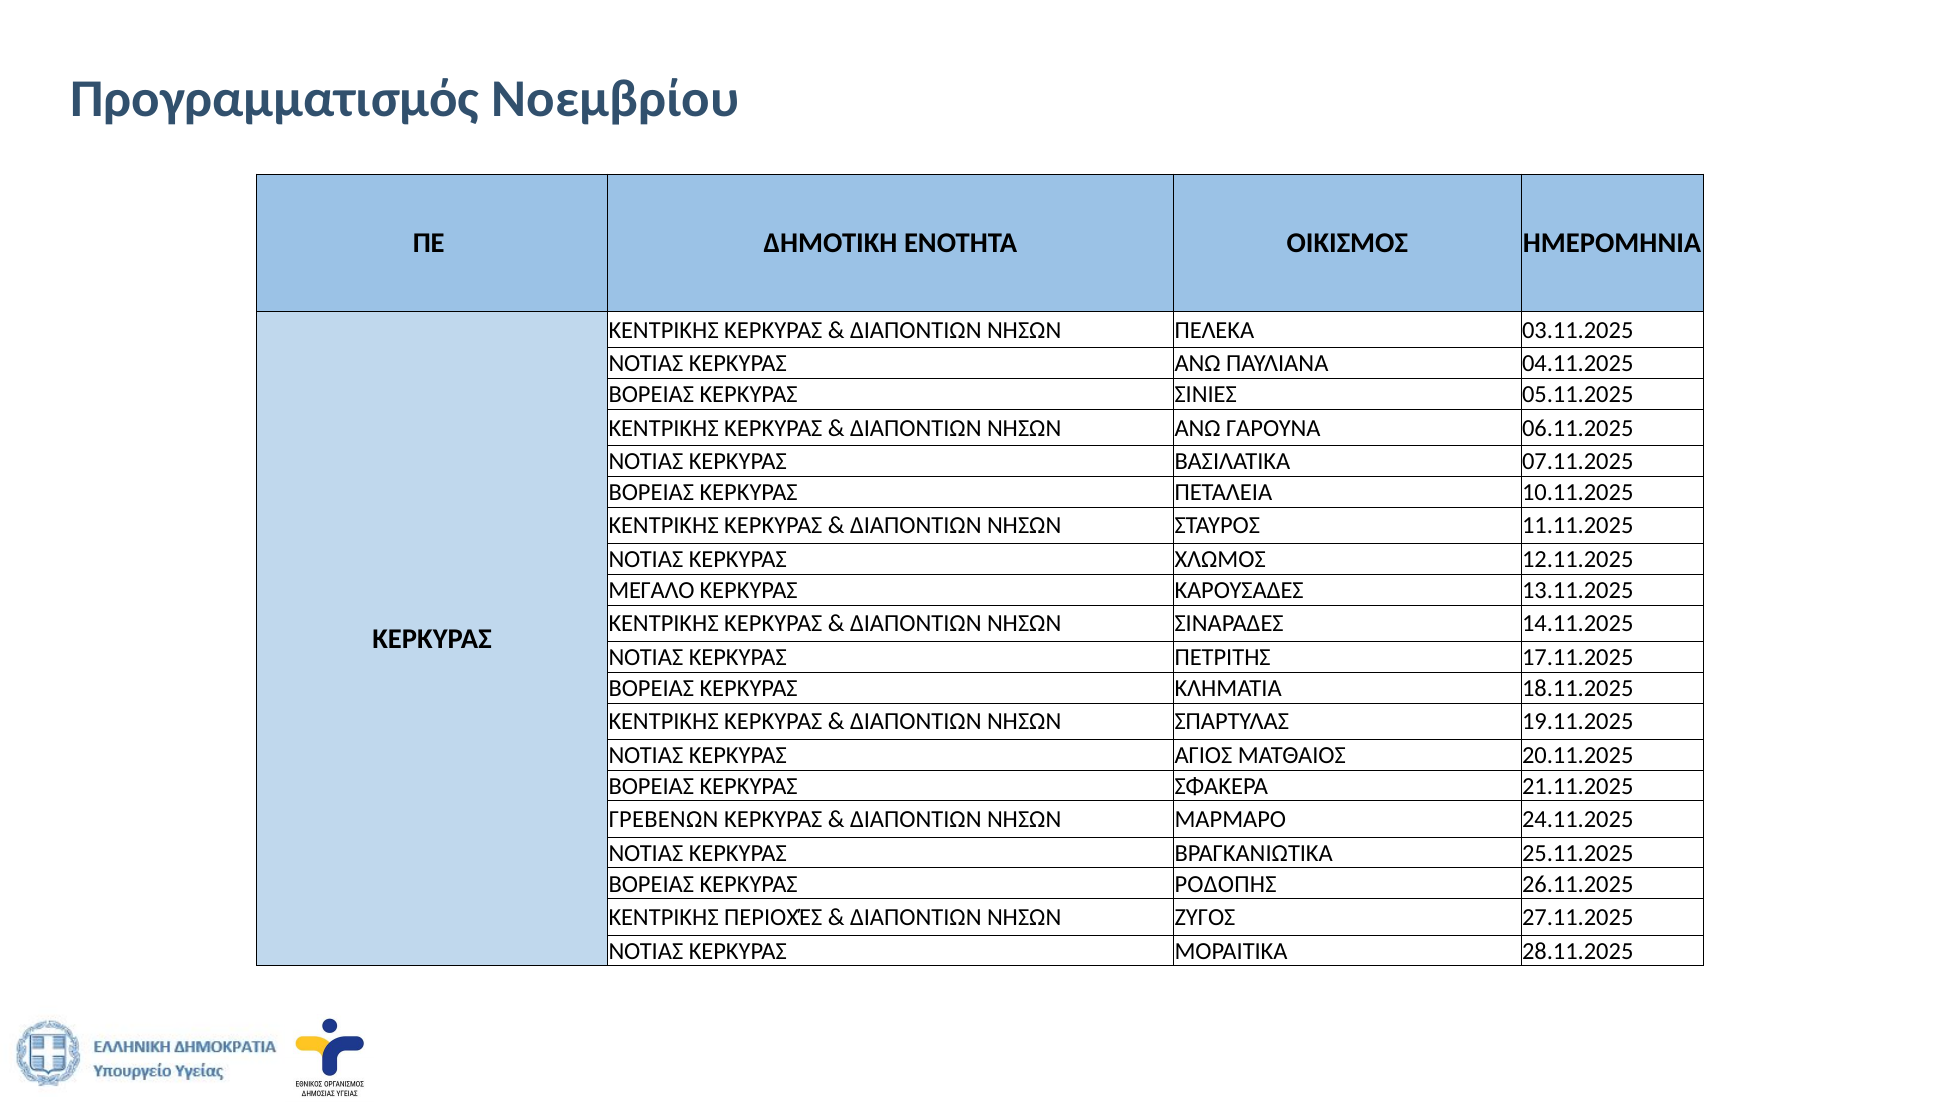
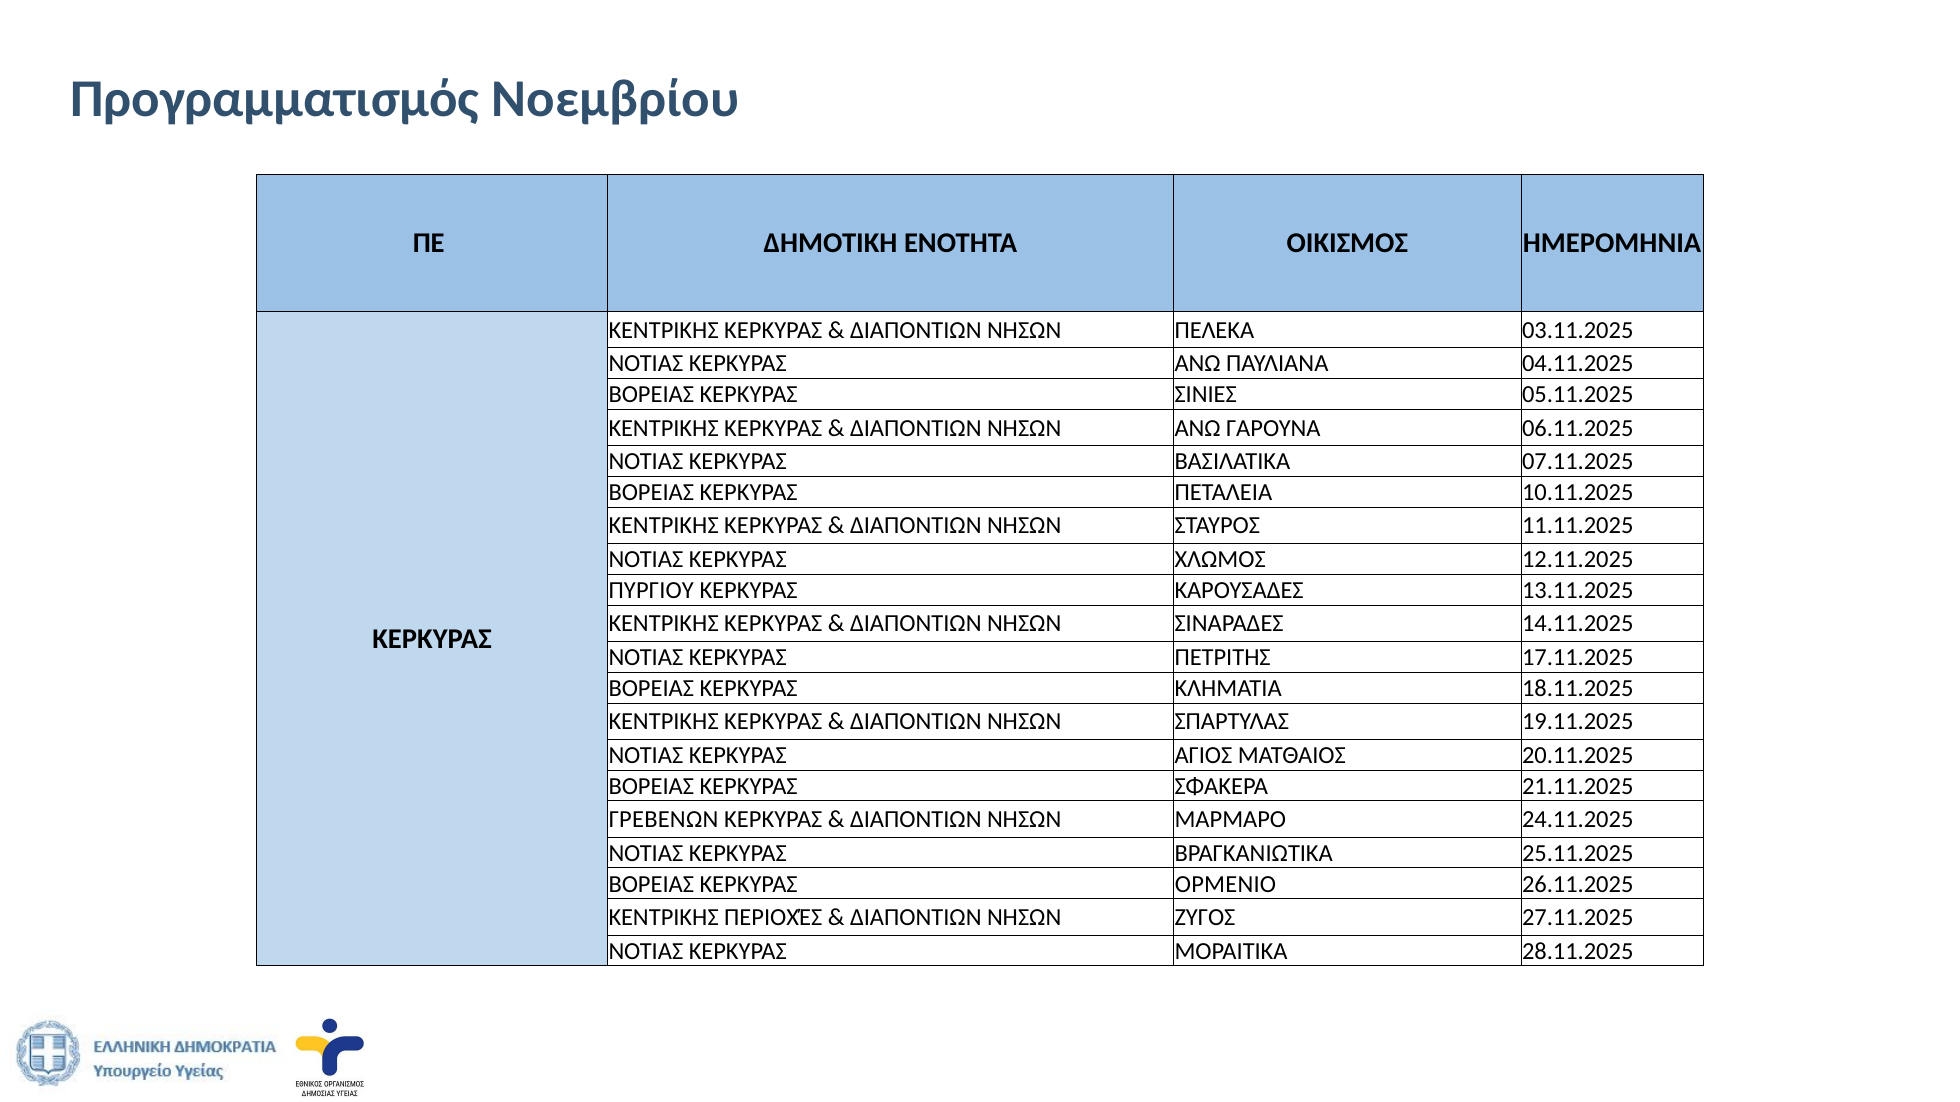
ΜΕΓΑΛΟ: ΜΕΓΑΛΟ -> ΠΥΡΓΙΟΥ (651, 591)
ΡΟΔΟΠΗΣ: ΡΟΔΟΠΗΣ -> ΟΡΜΕΝΙΟ (1226, 885)
